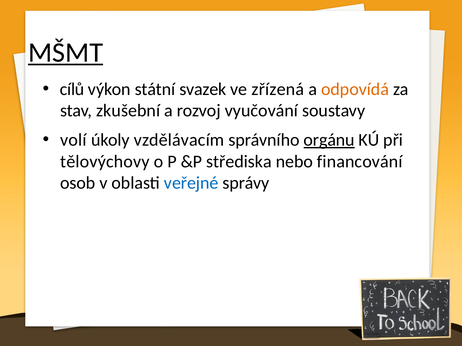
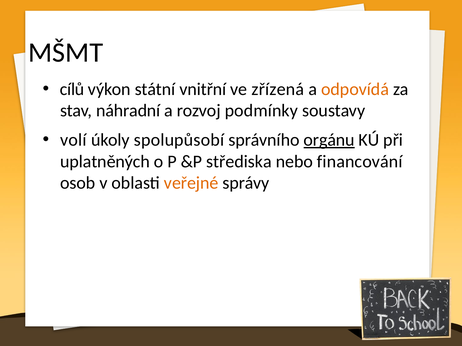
MŠMT underline: present -> none (66, 53)
svazek: svazek -> vnitřní (203, 89)
zkušební: zkušební -> náhradní (128, 111)
vyučování: vyučování -> podmínky (261, 111)
vzdělávacím: vzdělávacím -> spolupůsobí (179, 140)
tělovýchovy: tělovýchovy -> uplatněných (105, 162)
veřejné colour: blue -> orange (191, 183)
